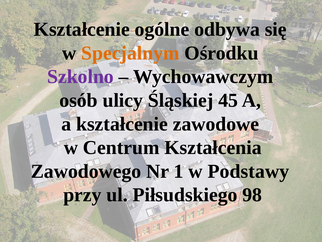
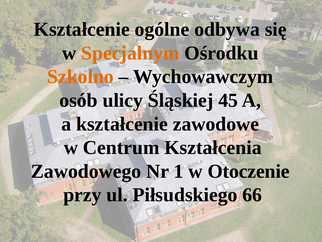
Szkolno colour: purple -> orange (80, 77)
Podstawy: Podstawy -> Otoczenie (249, 171)
98: 98 -> 66 (252, 195)
